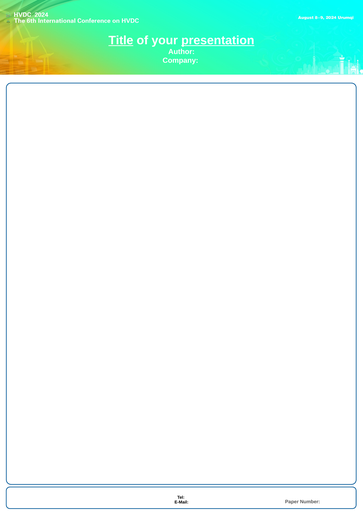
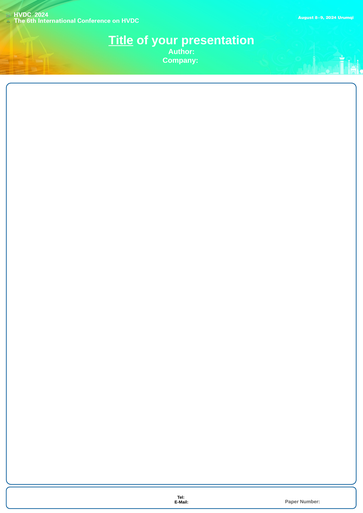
presentation underline: present -> none (218, 40)
